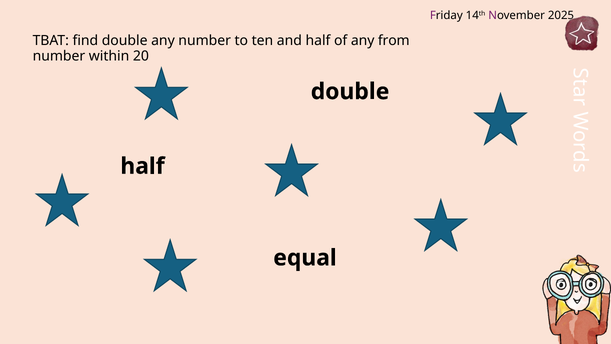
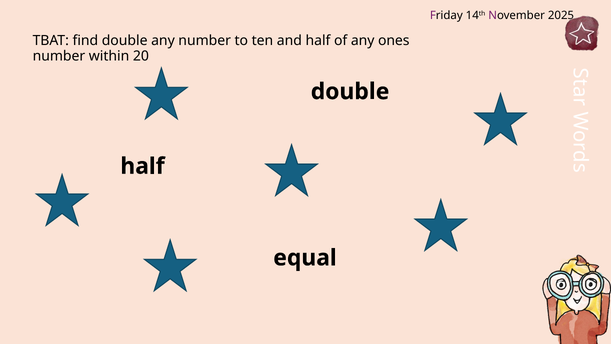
from: from -> ones (394, 41)
